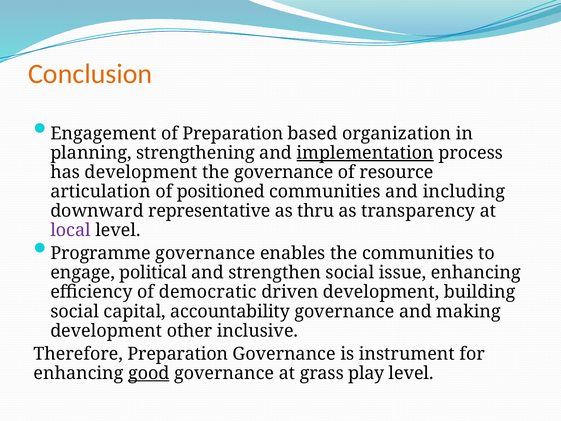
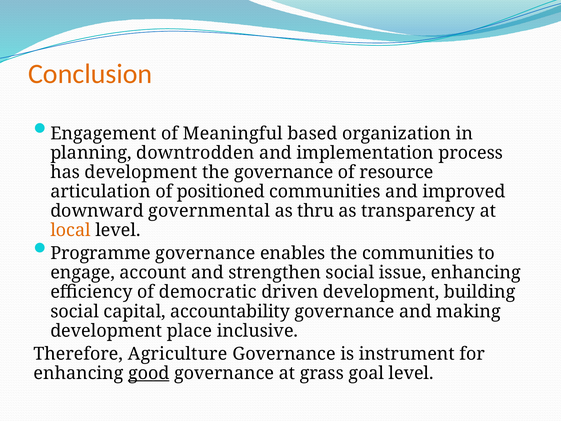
of Preparation: Preparation -> Meaningful (233, 133)
strengthening: strengthening -> downtrodden (195, 153)
implementation underline: present -> none (365, 153)
including: including -> improved (464, 192)
representative: representative -> governmental (209, 211)
local colour: purple -> orange (71, 230)
political: political -> account (153, 273)
other: other -> place (189, 331)
Therefore Preparation: Preparation -> Agriculture (178, 354)
play: play -> goal (366, 373)
